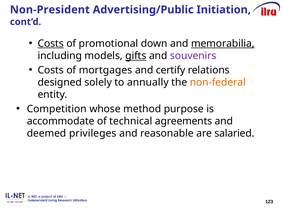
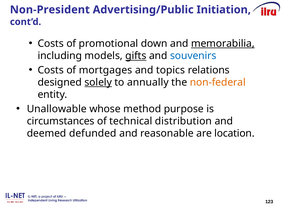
Costs underline: present -> none (51, 44)
souvenirs colour: purple -> blue (193, 56)
certify: certify -> topics (171, 70)
solely underline: none -> present (98, 82)
Competition: Competition -> Unallowable (57, 109)
accommodate: accommodate -> circumstances (61, 121)
agreements: agreements -> distribution (183, 121)
privileges: privileges -> defunded (93, 134)
salaried: salaried -> location (234, 134)
